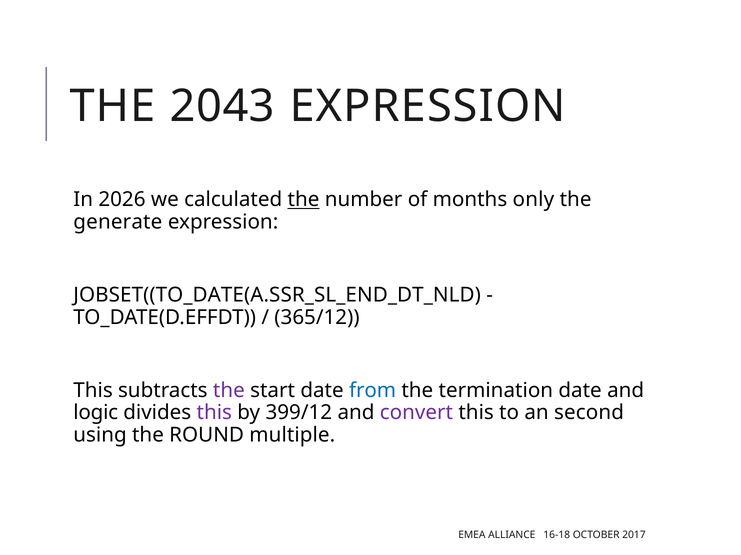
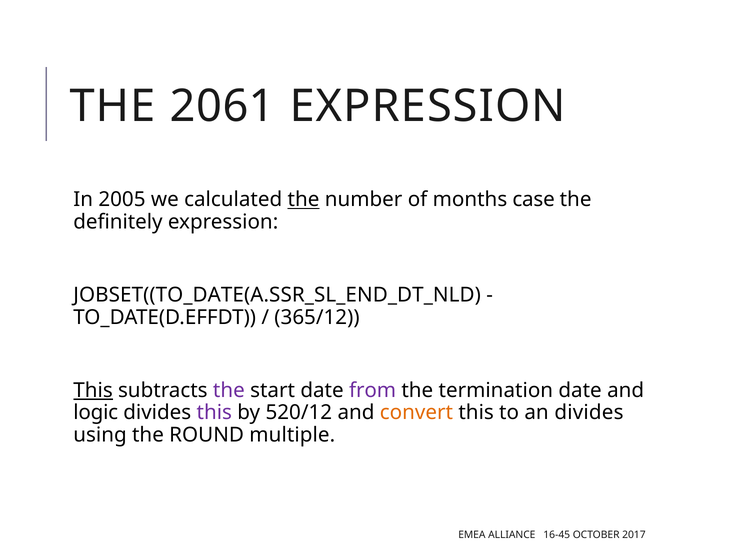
2043: 2043 -> 2061 (222, 106)
2026: 2026 -> 2005 (122, 200)
only: only -> case (534, 200)
generate: generate -> definitely (118, 222)
This underline: none -> present (93, 391)
from colour: blue -> purple (373, 391)
399/12: 399/12 -> 520/12 (299, 413)
convert colour: purple -> orange (416, 413)
an second: second -> divides (589, 413)
16-18: 16-18 -> 16-45 (557, 535)
